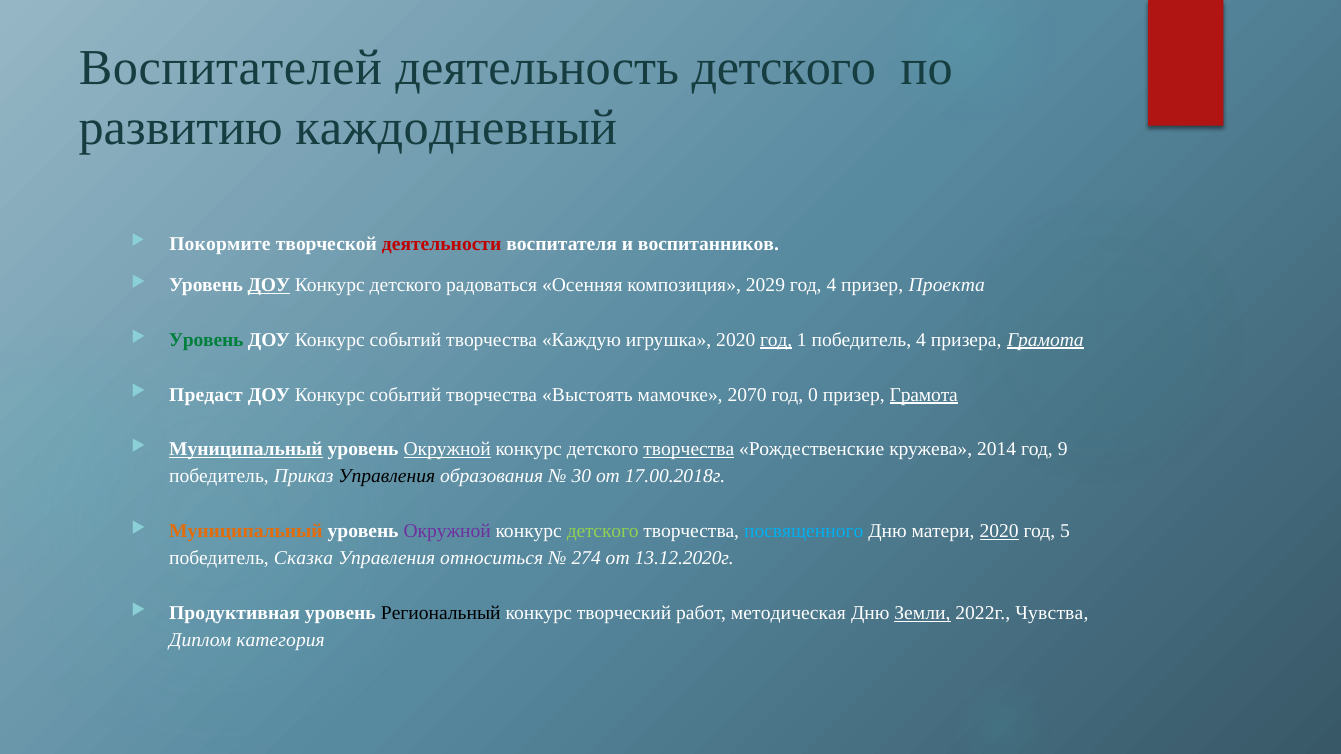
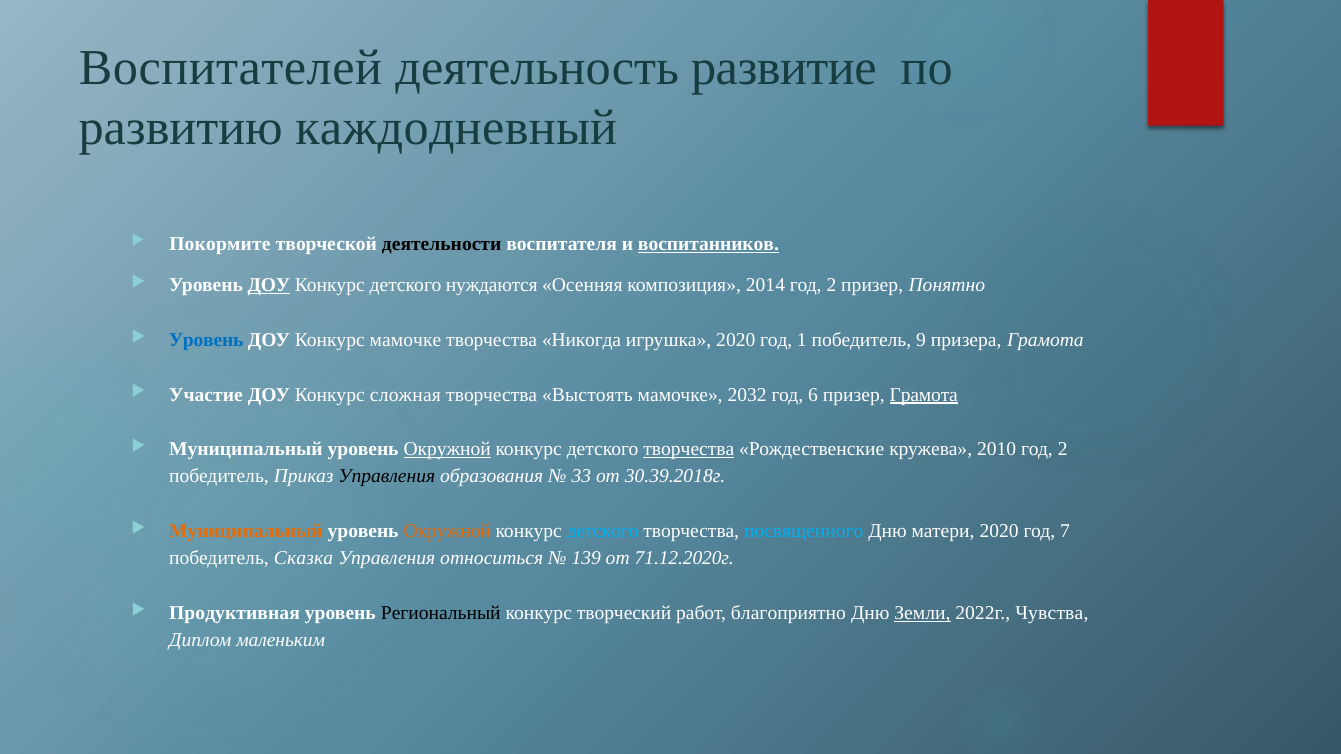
деятельность детского: детского -> развитие (784, 68)
деятельности colour: red -> black (442, 244)
воспитанников underline: none -> present (708, 244)
радоваться: радоваться -> нуждаются (492, 285)
2029: 2029 -> 2014 (765, 285)
4: 4 -> 2 (831, 285)
Проекта: Проекта -> Понятно (947, 285)
Уровень colour: green -> blue (206, 340)
событий: событий -> мамочке (405, 340)
Каждую: Каждую -> Никогда (582, 340)
год underline: present -> none (776, 340)
победитель 4: 4 -> 9 (921, 340)
Грамота underline: present -> none (1045, 340)
Предаст: Предаст -> Участие (206, 395)
событий: событий -> сложная (405, 395)
2070: 2070 -> 2032 (747, 395)
0: 0 -> 6 (813, 395)
Муниципальный underline: present -> none (246, 450)
2014: 2014 -> 2010 (997, 450)
9: 9 -> 2 (1063, 450)
30: 30 -> 33 (581, 477)
17.00.2018г: 17.00.2018г -> 30.39.2018г (675, 477)
Окружной colour: purple -> orange (447, 532)
детского colour: light green -> light blue (603, 532)
2020 underline: present -> none (999, 532)
5: 5 -> 7 (1065, 532)
274: 274 -> 139 (586, 559)
13.12.2020г: 13.12.2020г -> 71.12.2020г (684, 559)
методическая: методическая -> благоприятно (789, 613)
категория: категория -> маленьким (281, 640)
